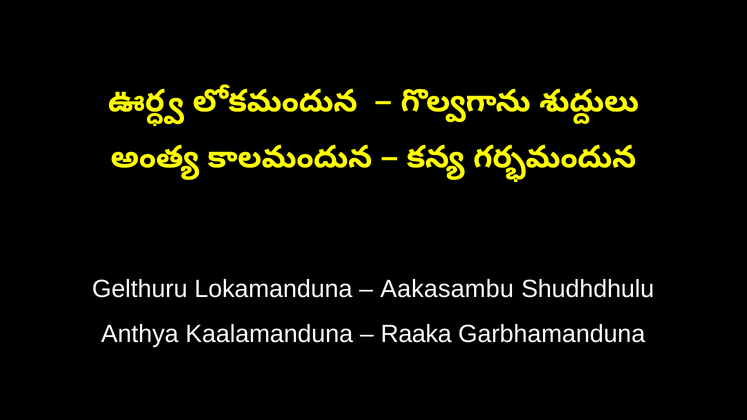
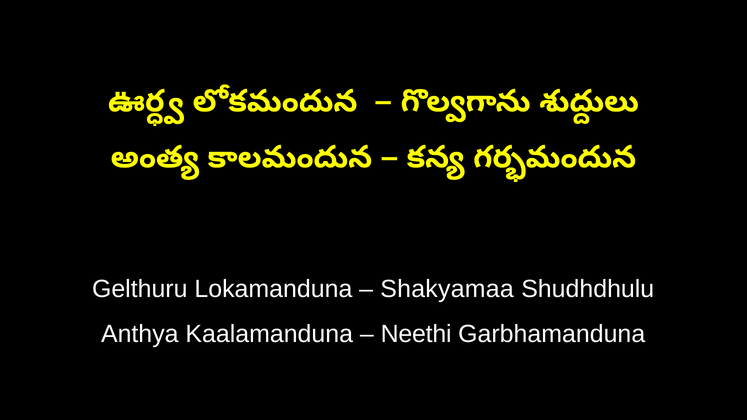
Aakasambu: Aakasambu -> Shakyamaa (447, 289)
Raaka: Raaka -> Neethi (416, 334)
